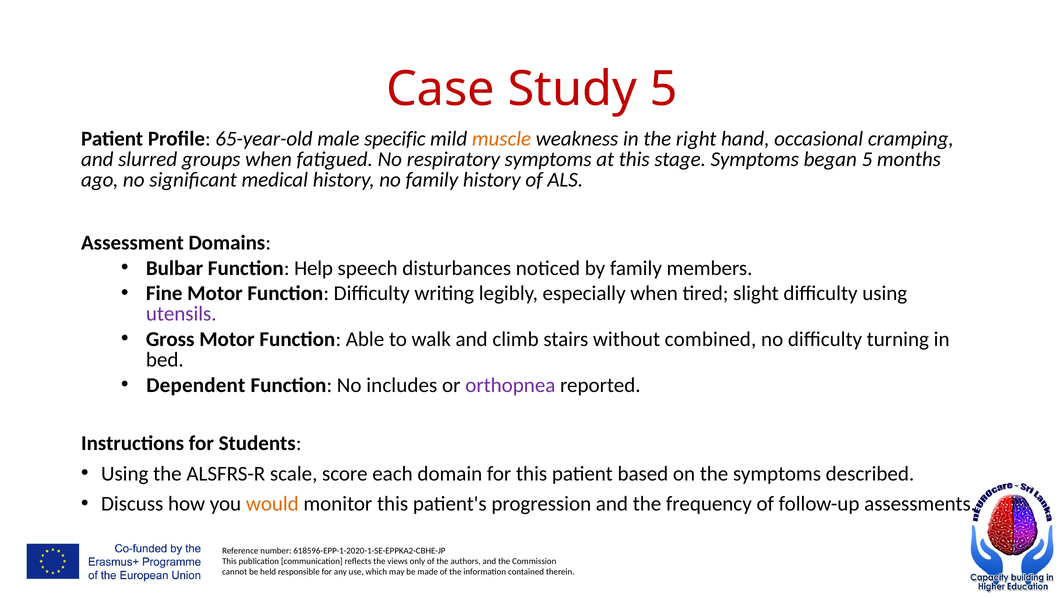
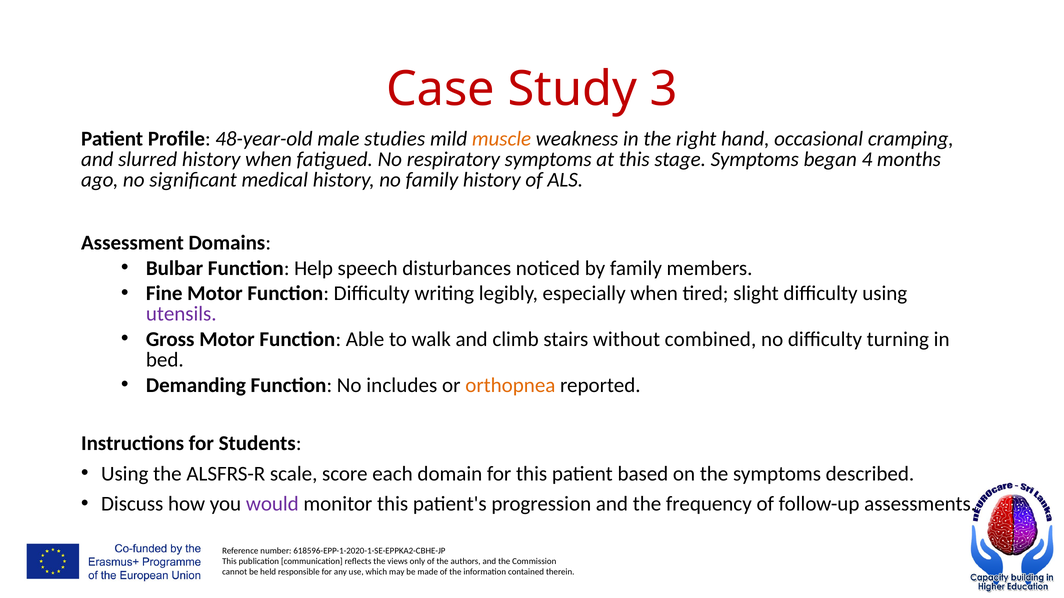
Study 5: 5 -> 3 (664, 89)
65-year-old: 65-year-old -> 48-year-old (264, 139)
specific: specific -> studies (395, 139)
slurred groups: groups -> history (211, 159)
began 5: 5 -> 4 (867, 159)
Dependent: Dependent -> Demanding (196, 385)
orthopnea colour: purple -> orange (510, 385)
would colour: orange -> purple (272, 504)
